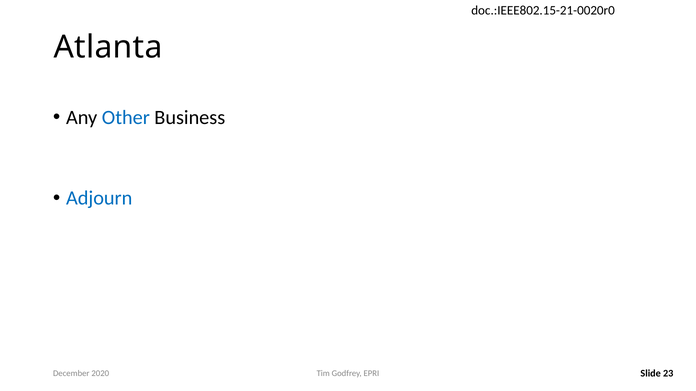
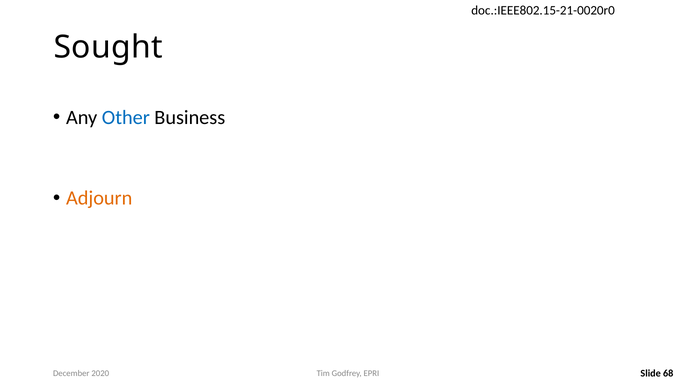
Atlanta: Atlanta -> Sought (108, 47)
Adjourn colour: blue -> orange (99, 198)
23: 23 -> 68 (668, 374)
